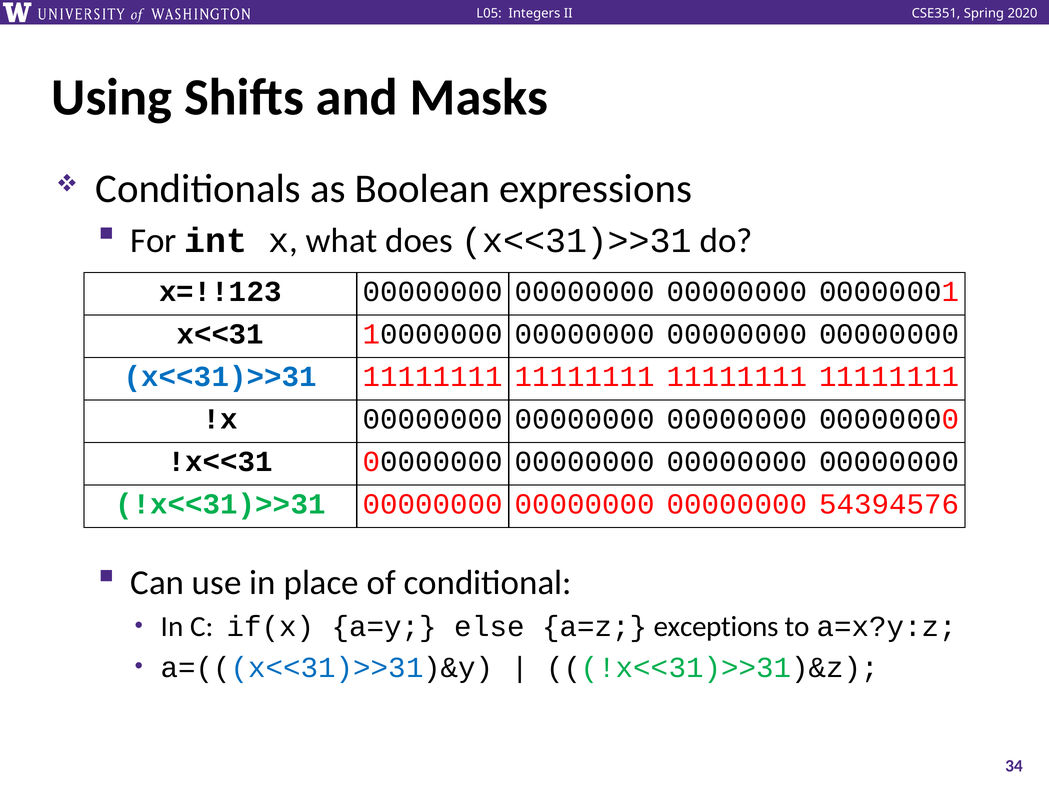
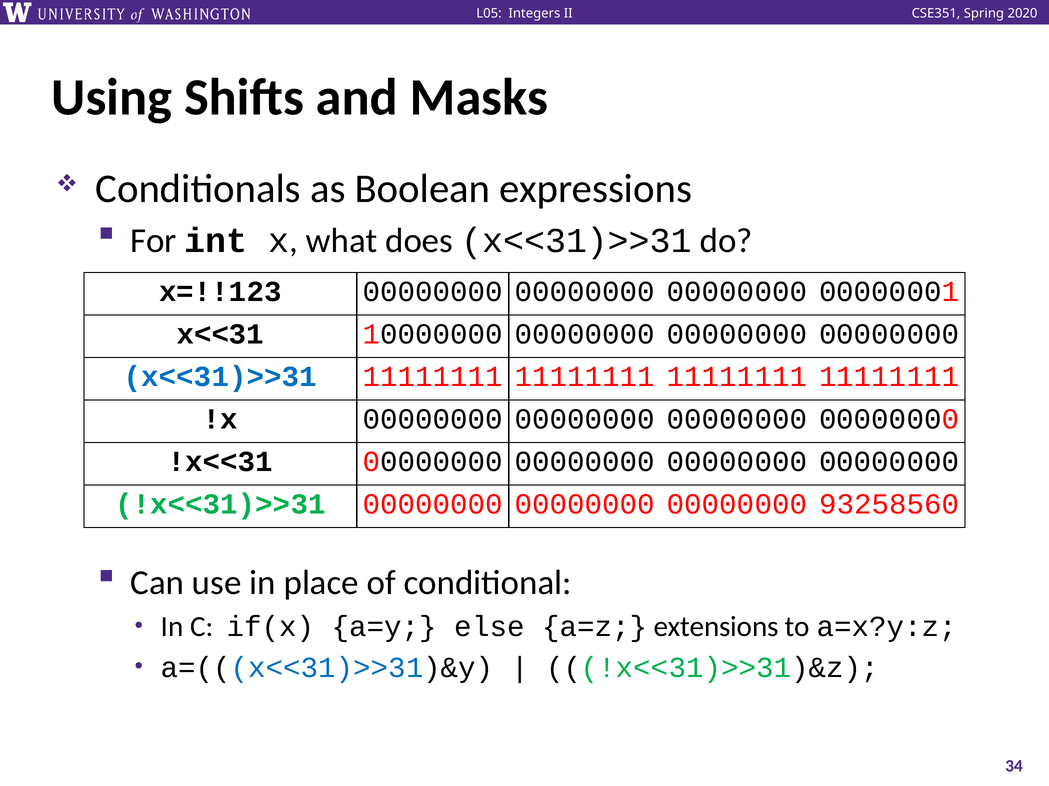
54394576: 54394576 -> 93258560 (889, 505)
exceptions: exceptions -> extensions (716, 627)
